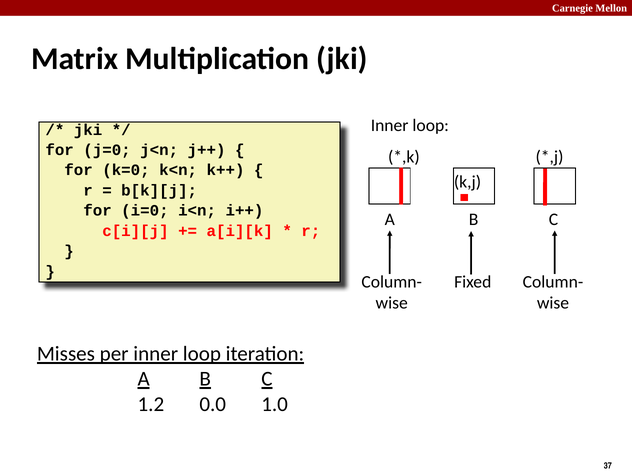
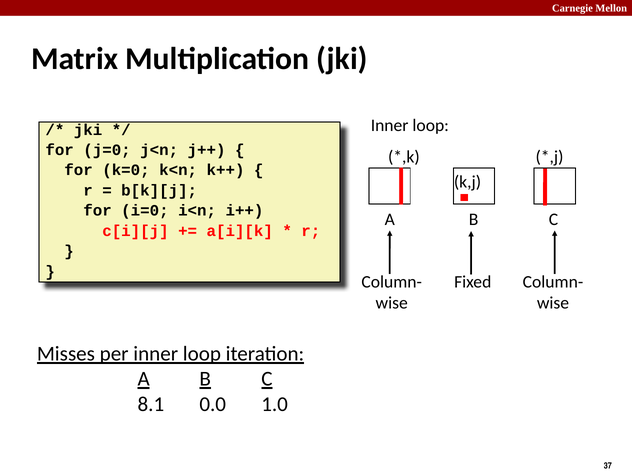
1.2: 1.2 -> 8.1 (151, 404)
